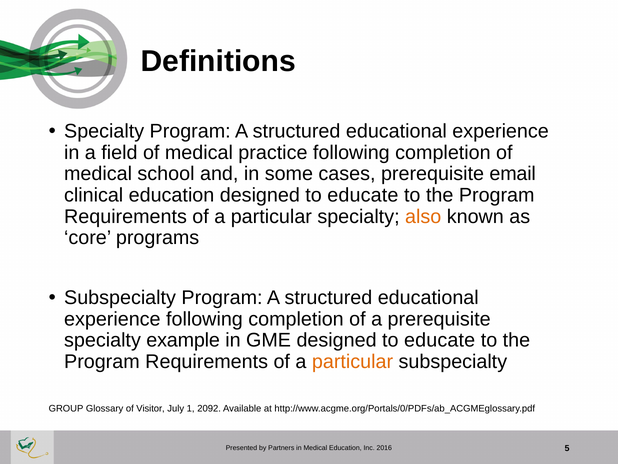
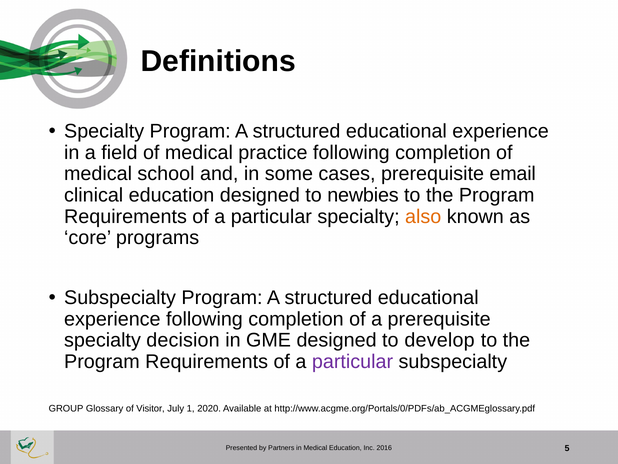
education designed to educate: educate -> newbies (363, 195)
example: example -> decision (183, 340)
GME designed to educate: educate -> develop (440, 340)
particular colour: orange -> purple (353, 361)
2092: 2092 -> 2020 (209, 408)
